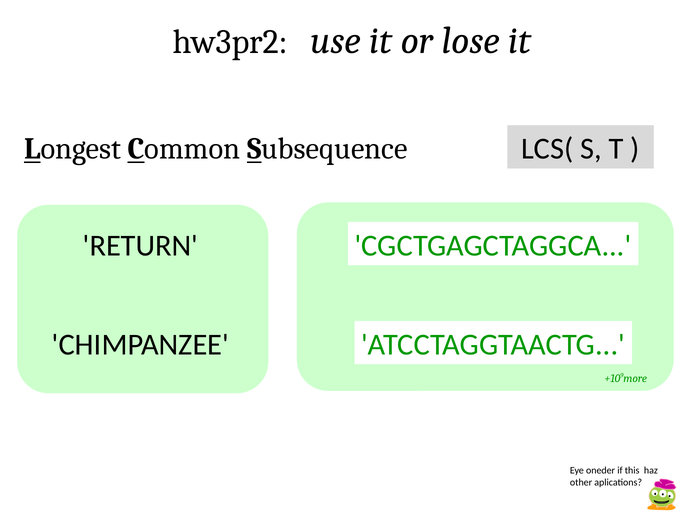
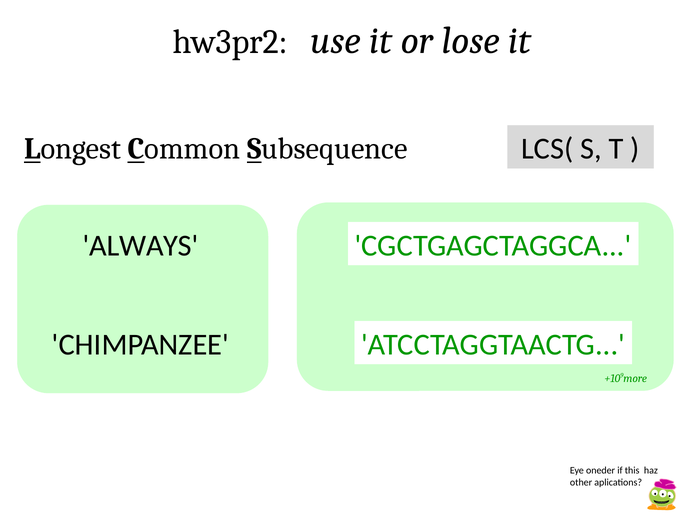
RETURN: RETURN -> ALWAYS (141, 246)
